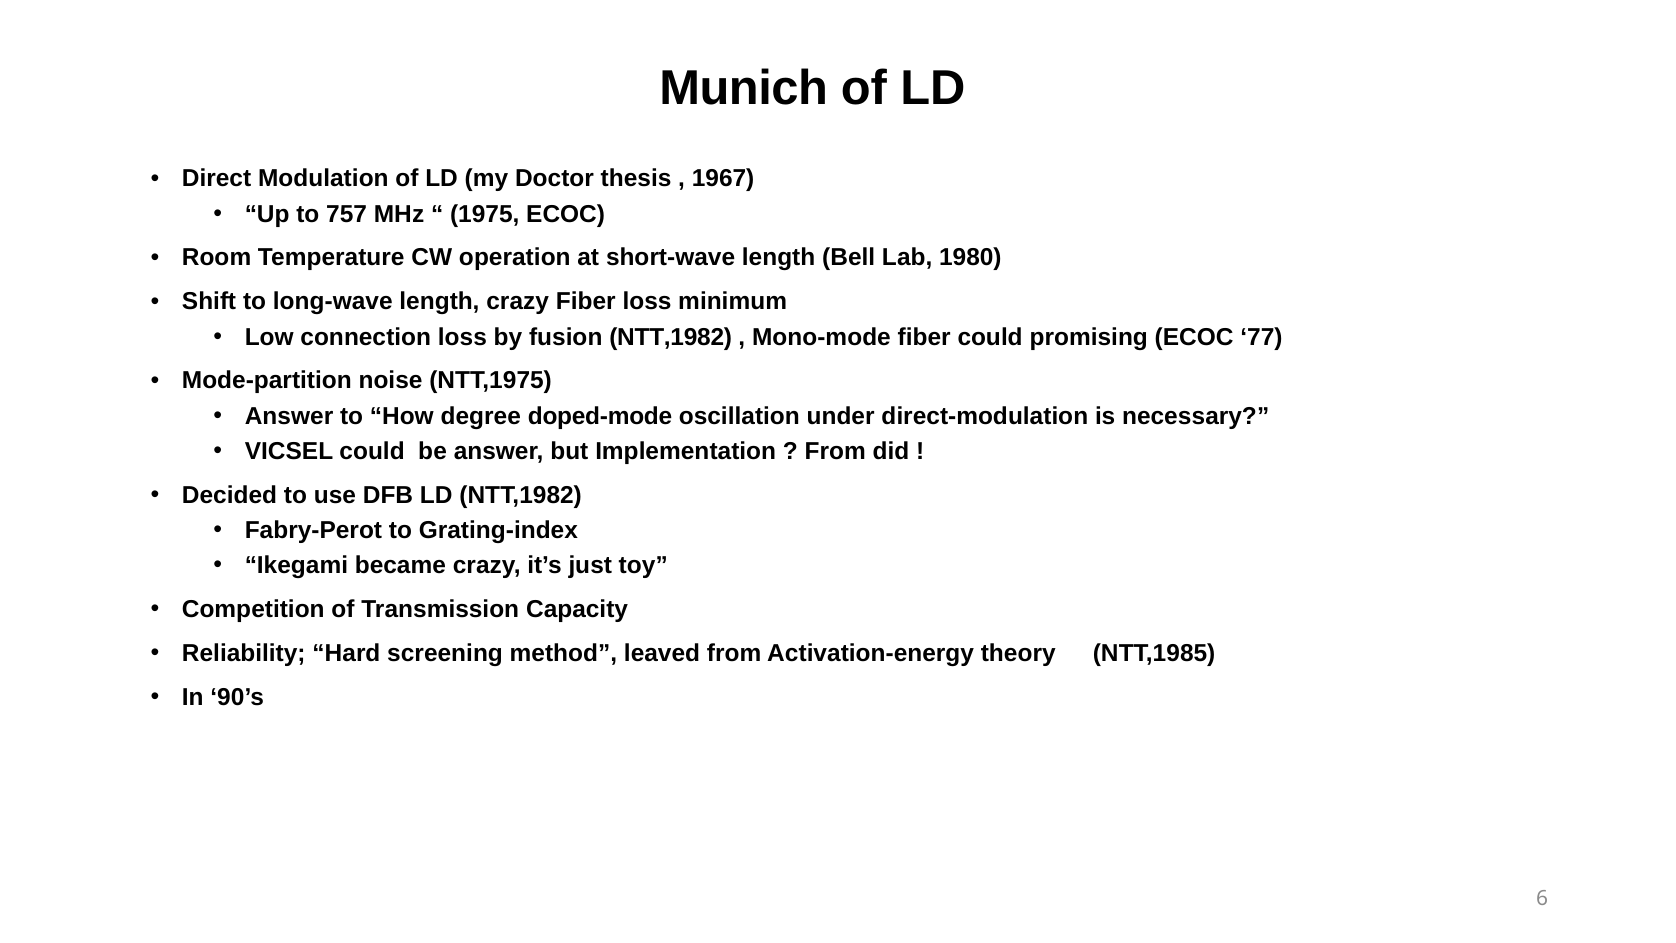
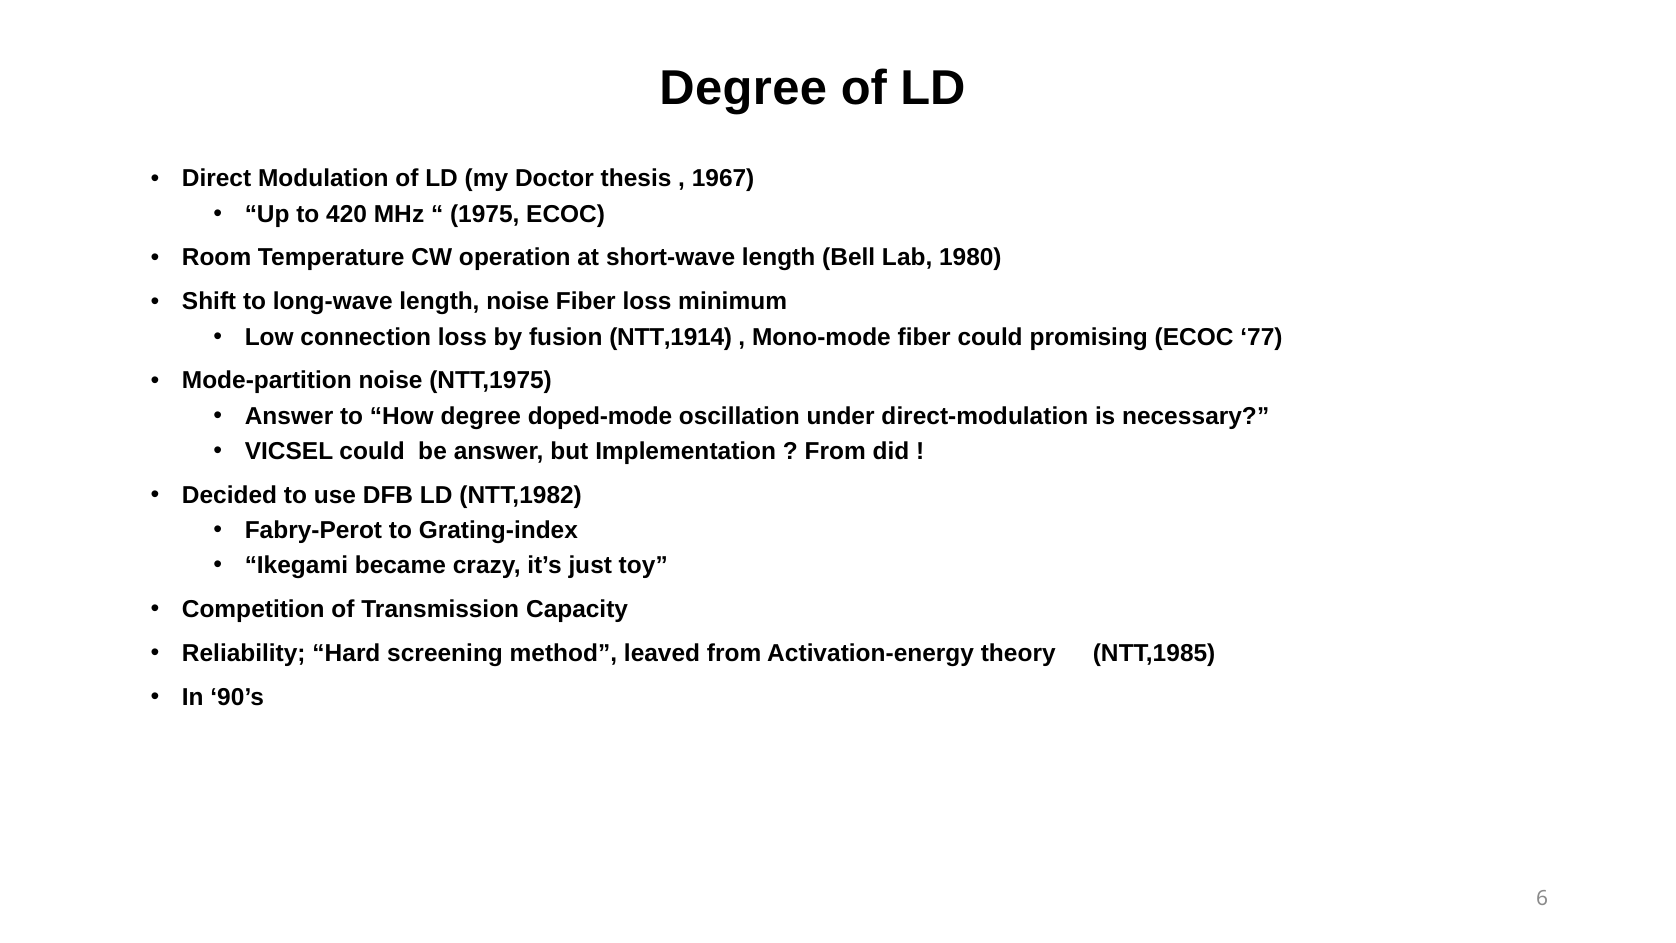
Munich: Munich -> Degree (743, 88)
757: 757 -> 420 (347, 214)
length crazy: crazy -> noise (518, 302)
fusion NTT,1982: NTT,1982 -> NTT,1914 (671, 337)
